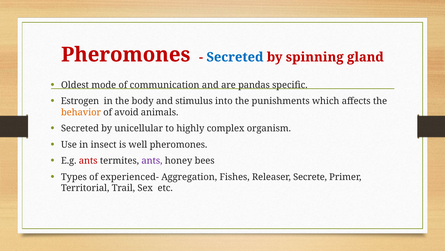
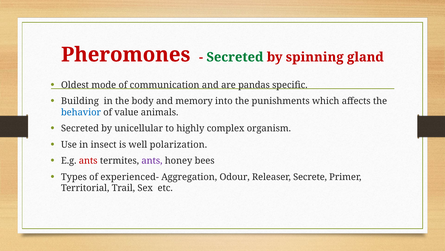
Secreted colour: blue -> green (235, 57)
Estrogen: Estrogen -> Building (80, 101)
stimulus: stimulus -> memory (194, 101)
behavior colour: orange -> blue (81, 112)
avoid: avoid -> value (126, 112)
well pheromones: pheromones -> polarization (178, 144)
Fishes: Fishes -> Odour (235, 177)
